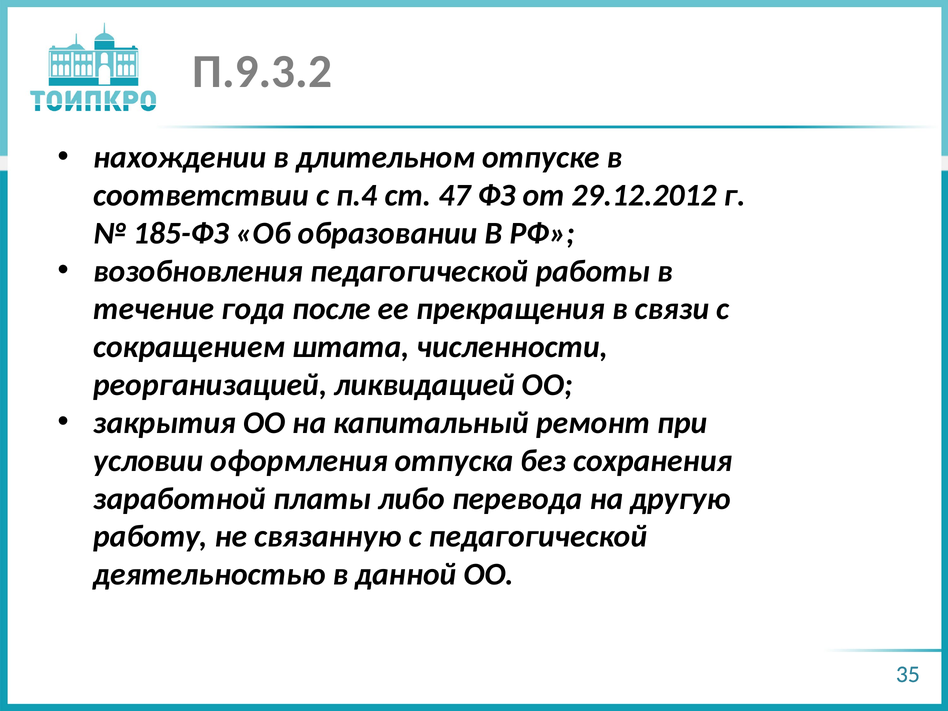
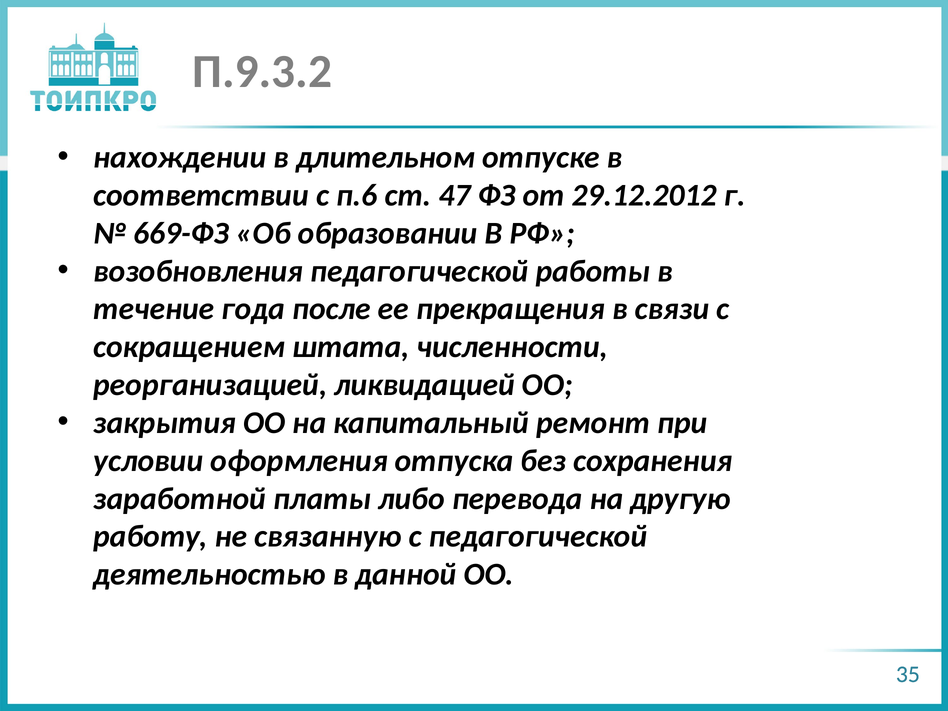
п.4: п.4 -> п.6 (357, 195)
185-ФЗ: 185-ФЗ -> 669-ФЗ (181, 233)
